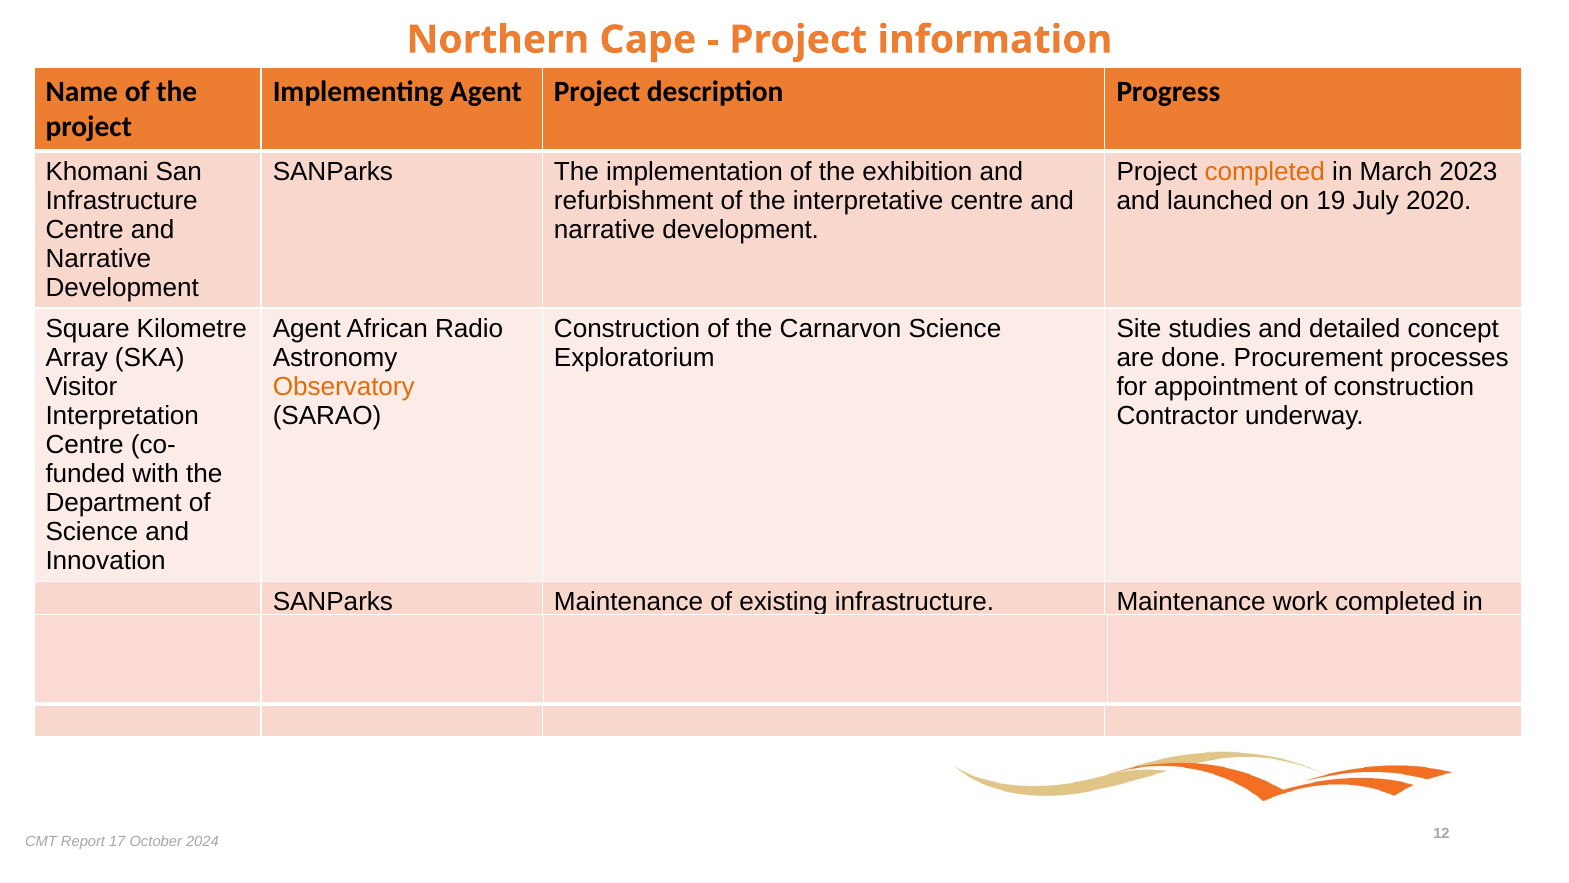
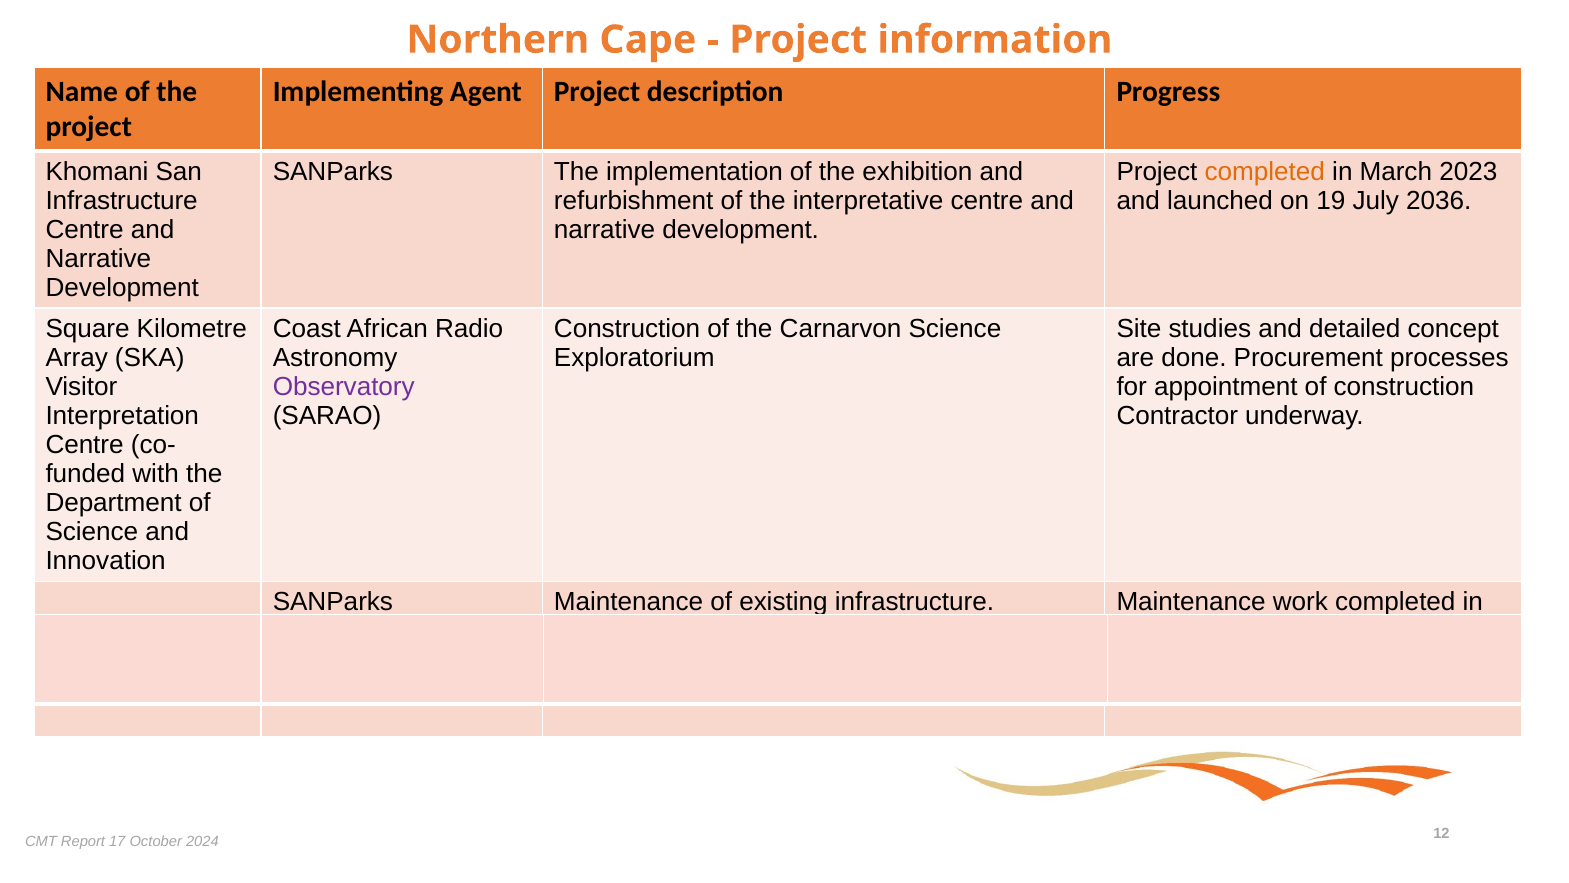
2020: 2020 -> 2036 (1439, 201)
Agent: Agent -> Coast (307, 329)
Observatory colour: orange -> purple (344, 387)
